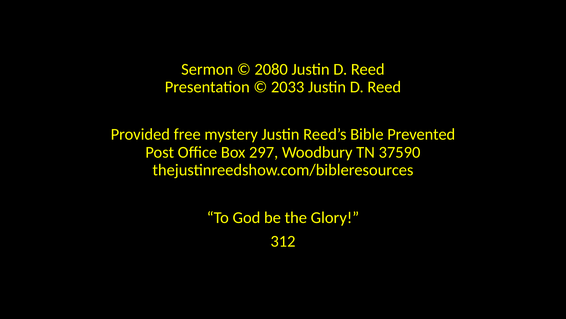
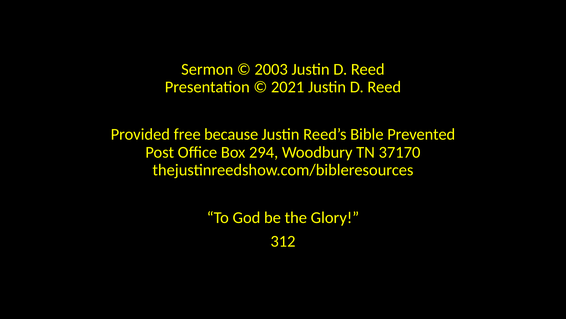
2080: 2080 -> 2003 (271, 69)
2033: 2033 -> 2021 (288, 87)
mystery: mystery -> because (231, 134)
297: 297 -> 294 (264, 152)
37590: 37590 -> 37170 (399, 152)
